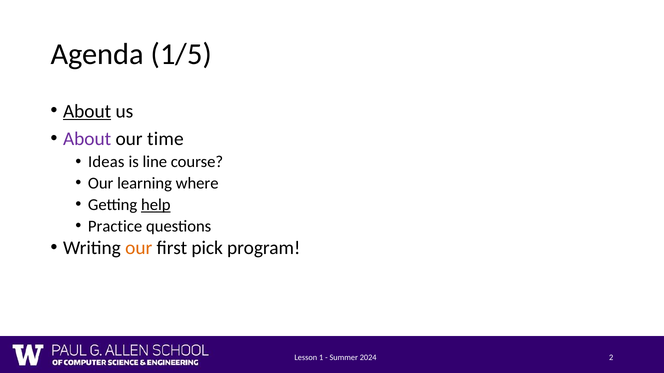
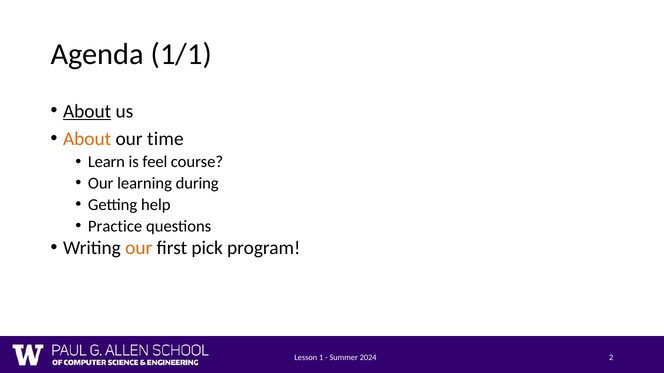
1/5: 1/5 -> 1/1 (181, 54)
About colour: purple -> orange (87, 139)
Ideas: Ideas -> Learn (106, 162)
line: line -> feel (155, 162)
where: where -> during (197, 184)
help underline: present -> none (156, 205)
